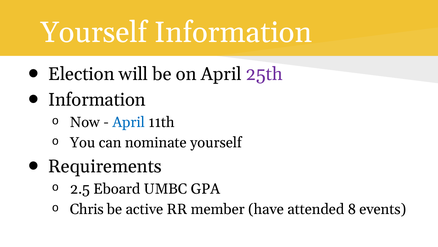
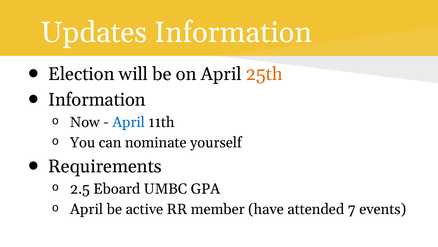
Yourself: Yourself -> Updates (94, 32)
25th colour: purple -> orange (264, 74)
Chris: Chris -> April (87, 209)
8: 8 -> 7 (352, 209)
